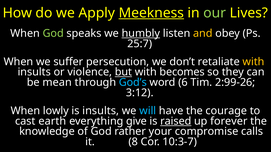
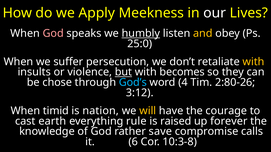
Meekness underline: present -> none (151, 13)
our colour: light green -> white (215, 13)
God colour: light green -> pink (53, 33)
25:7: 25:7 -> 25:0 (140, 44)
mean: mean -> chose (57, 83)
6: 6 -> 4 (183, 83)
2:99-26: 2:99-26 -> 2:80-26 (235, 83)
lowly: lowly -> timid (56, 111)
is insults: insults -> nation (101, 111)
will colour: light blue -> yellow (148, 111)
give: give -> rule (136, 121)
raised underline: present -> none (176, 121)
your: your -> save (160, 132)
8: 8 -> 6 (133, 142)
10:3-7: 10:3-7 -> 10:3-8 (180, 142)
